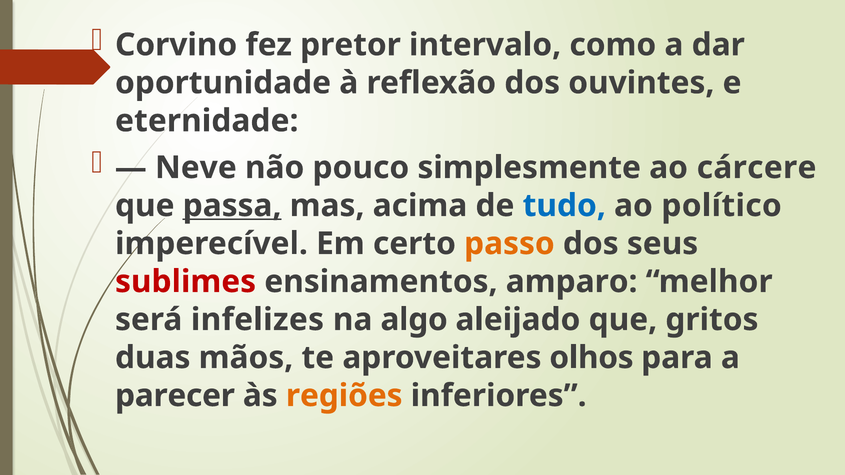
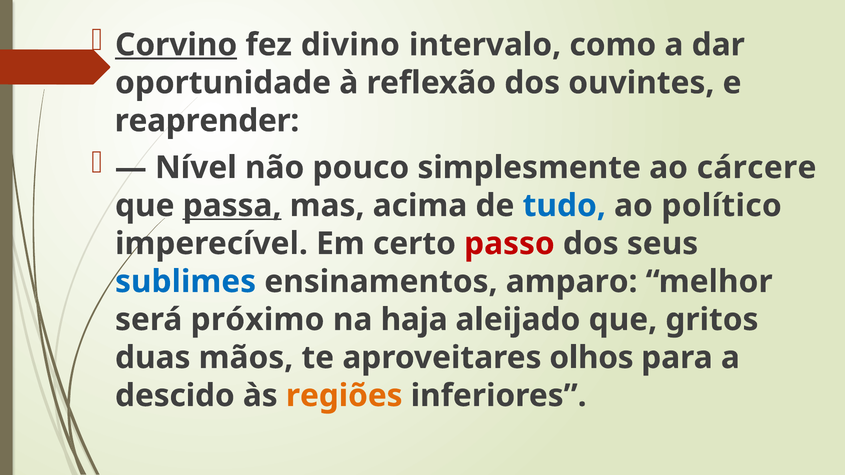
Corvino underline: none -> present (176, 45)
pretor: pretor -> divino (350, 45)
eternidade: eternidade -> reaprender (207, 121)
Neve: Neve -> Nível (196, 168)
passo colour: orange -> red (509, 244)
sublimes colour: red -> blue (186, 282)
infelizes: infelizes -> próximo (257, 320)
algo: algo -> haja (414, 320)
parecer: parecer -> descido (175, 396)
